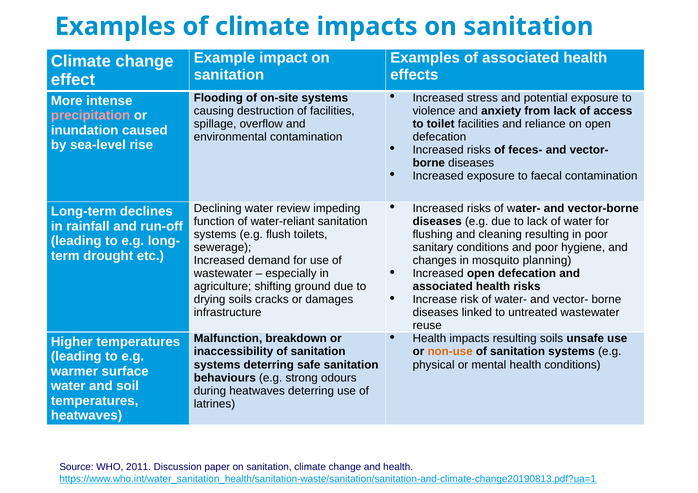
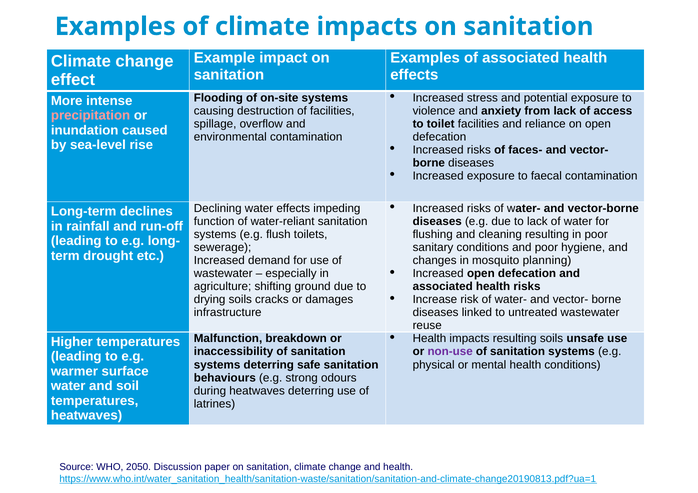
feces-: feces- -> faces- (525, 150)
water review: review -> effects (293, 209)
non-use colour: orange -> purple (450, 352)
2011: 2011 -> 2050 (139, 468)
